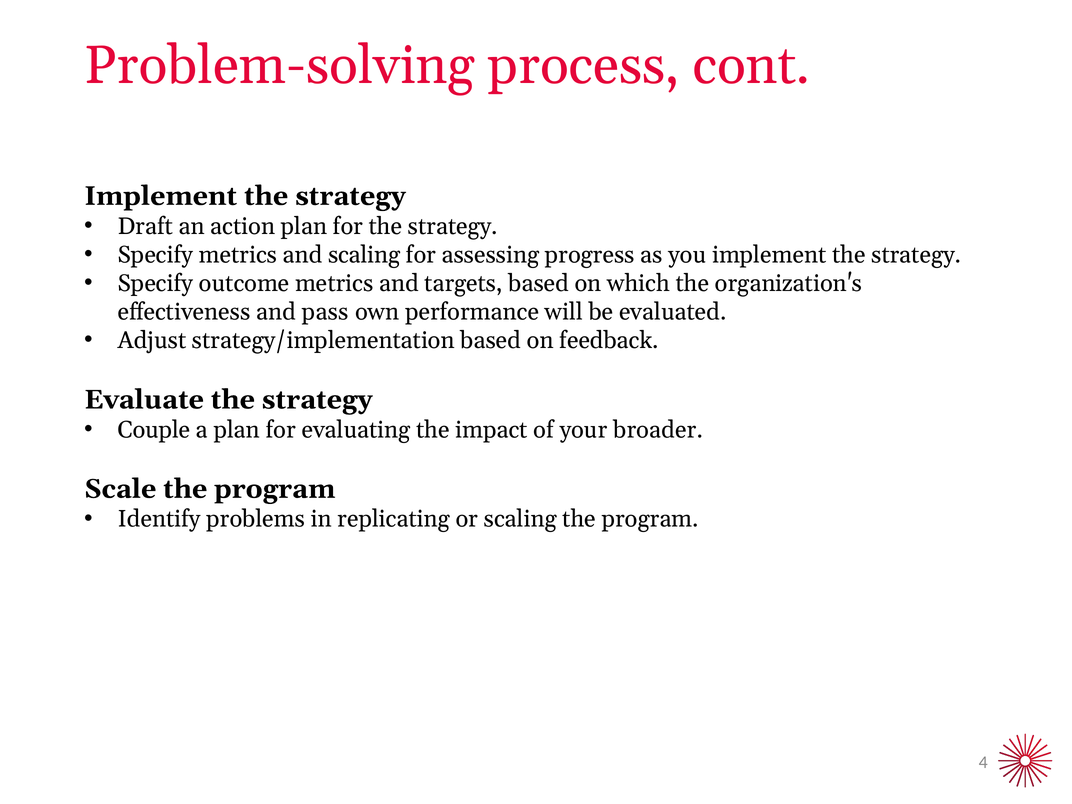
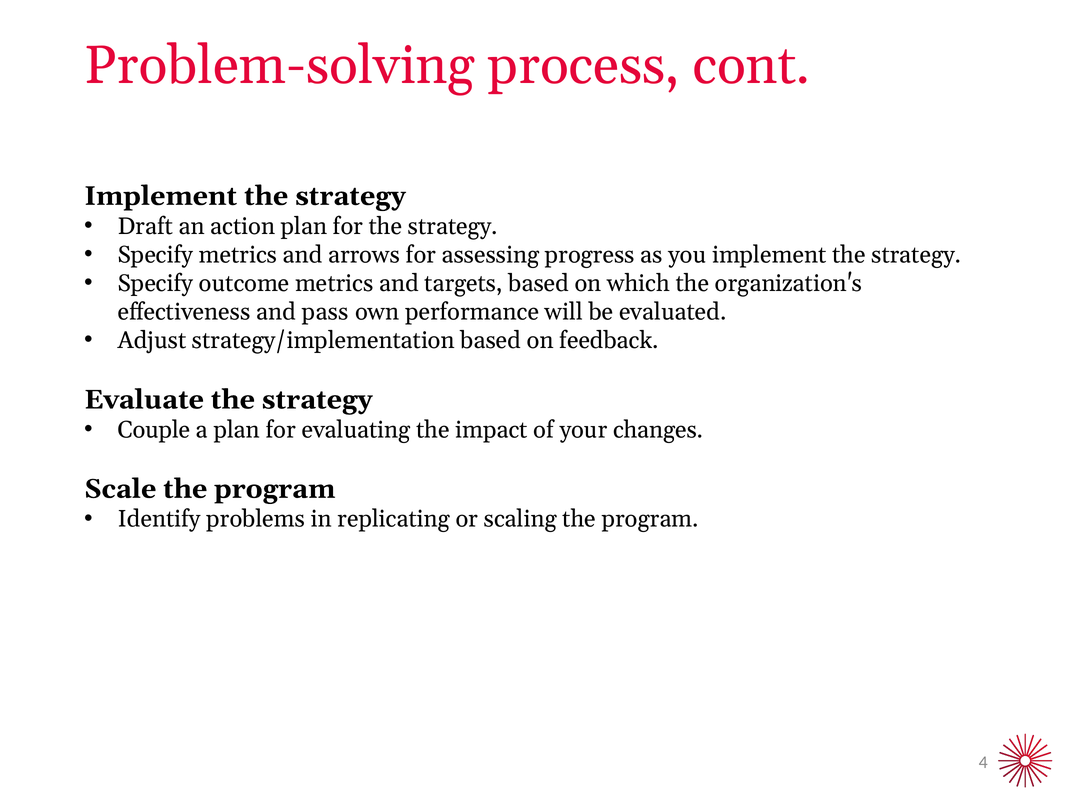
and scaling: scaling -> arrows (364, 255)
broader: broader -> changes (658, 430)
